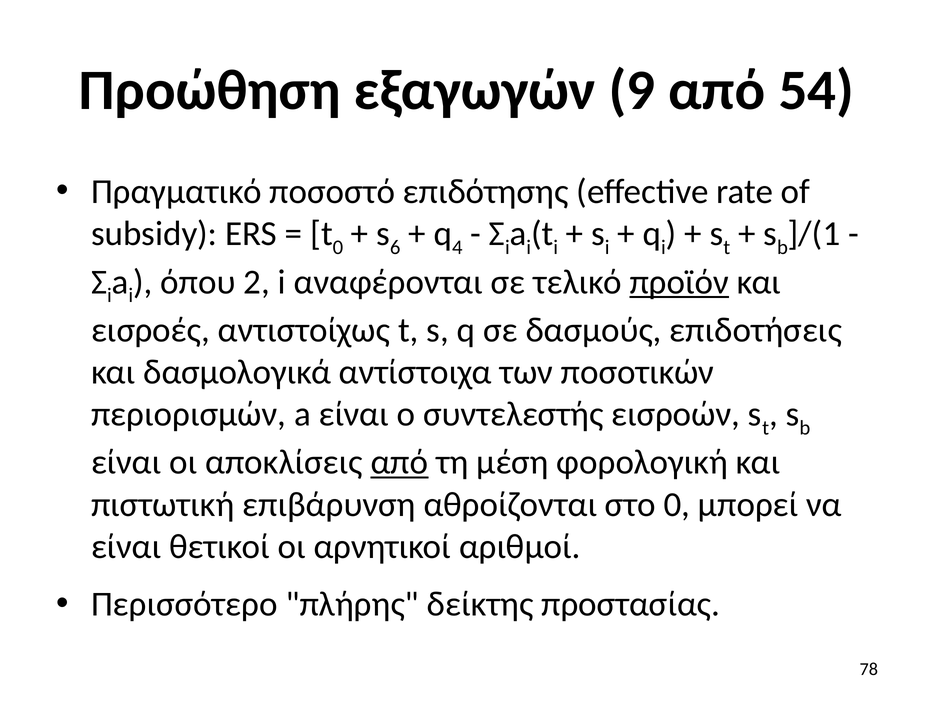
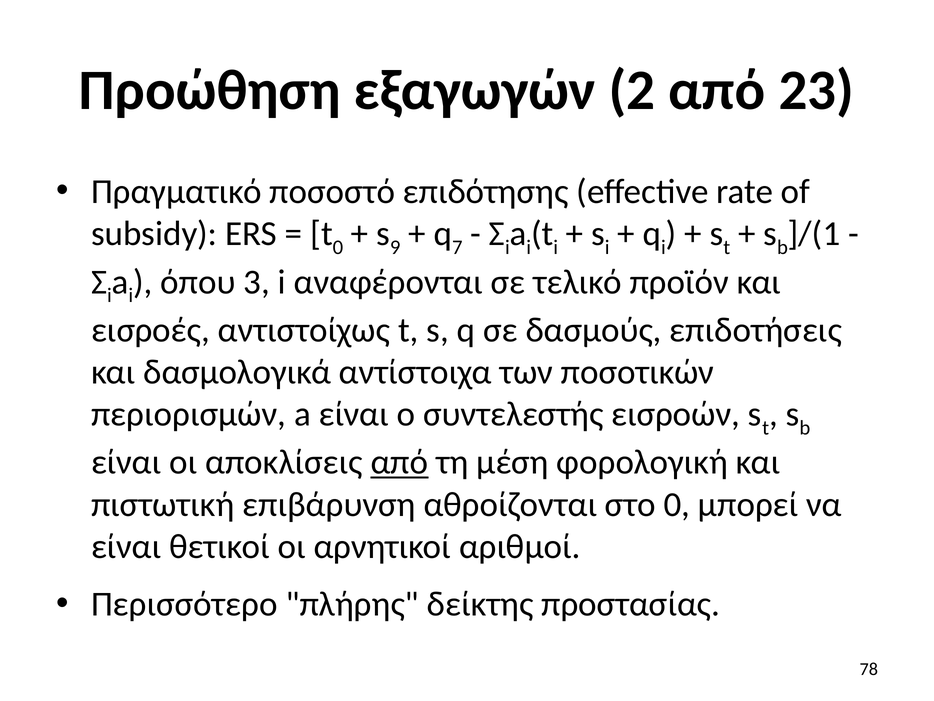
9: 9 -> 2 (632, 90)
54: 54 -> 23 (816, 90)
6: 6 -> 9 (395, 247)
4: 4 -> 7 (457, 247)
2: 2 -> 3 (257, 282)
προϊόν underline: present -> none (679, 282)
